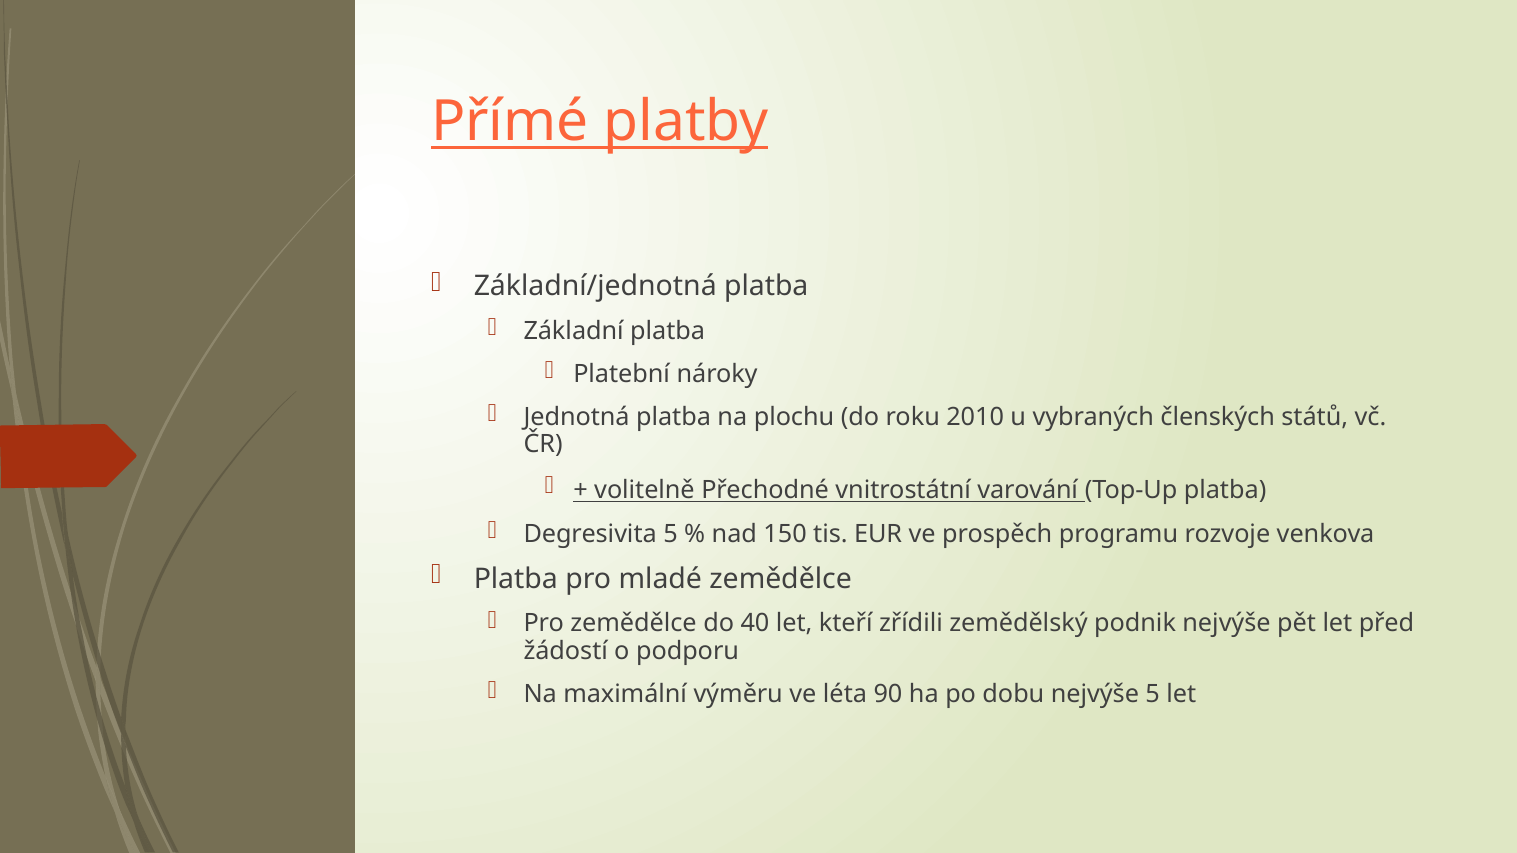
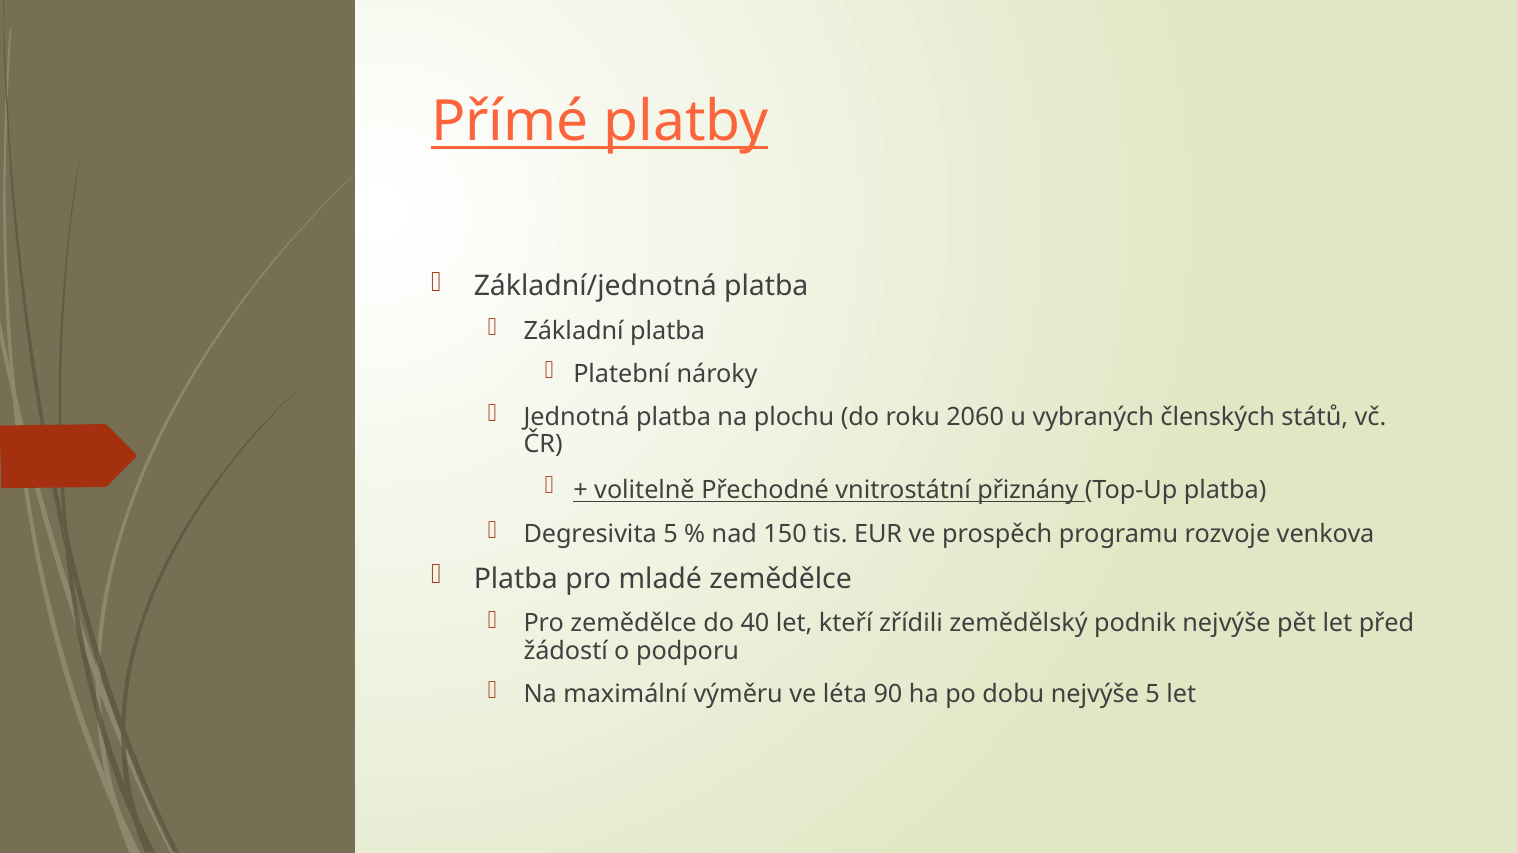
2010: 2010 -> 2060 (975, 417)
varování: varování -> přiznány (1028, 490)
